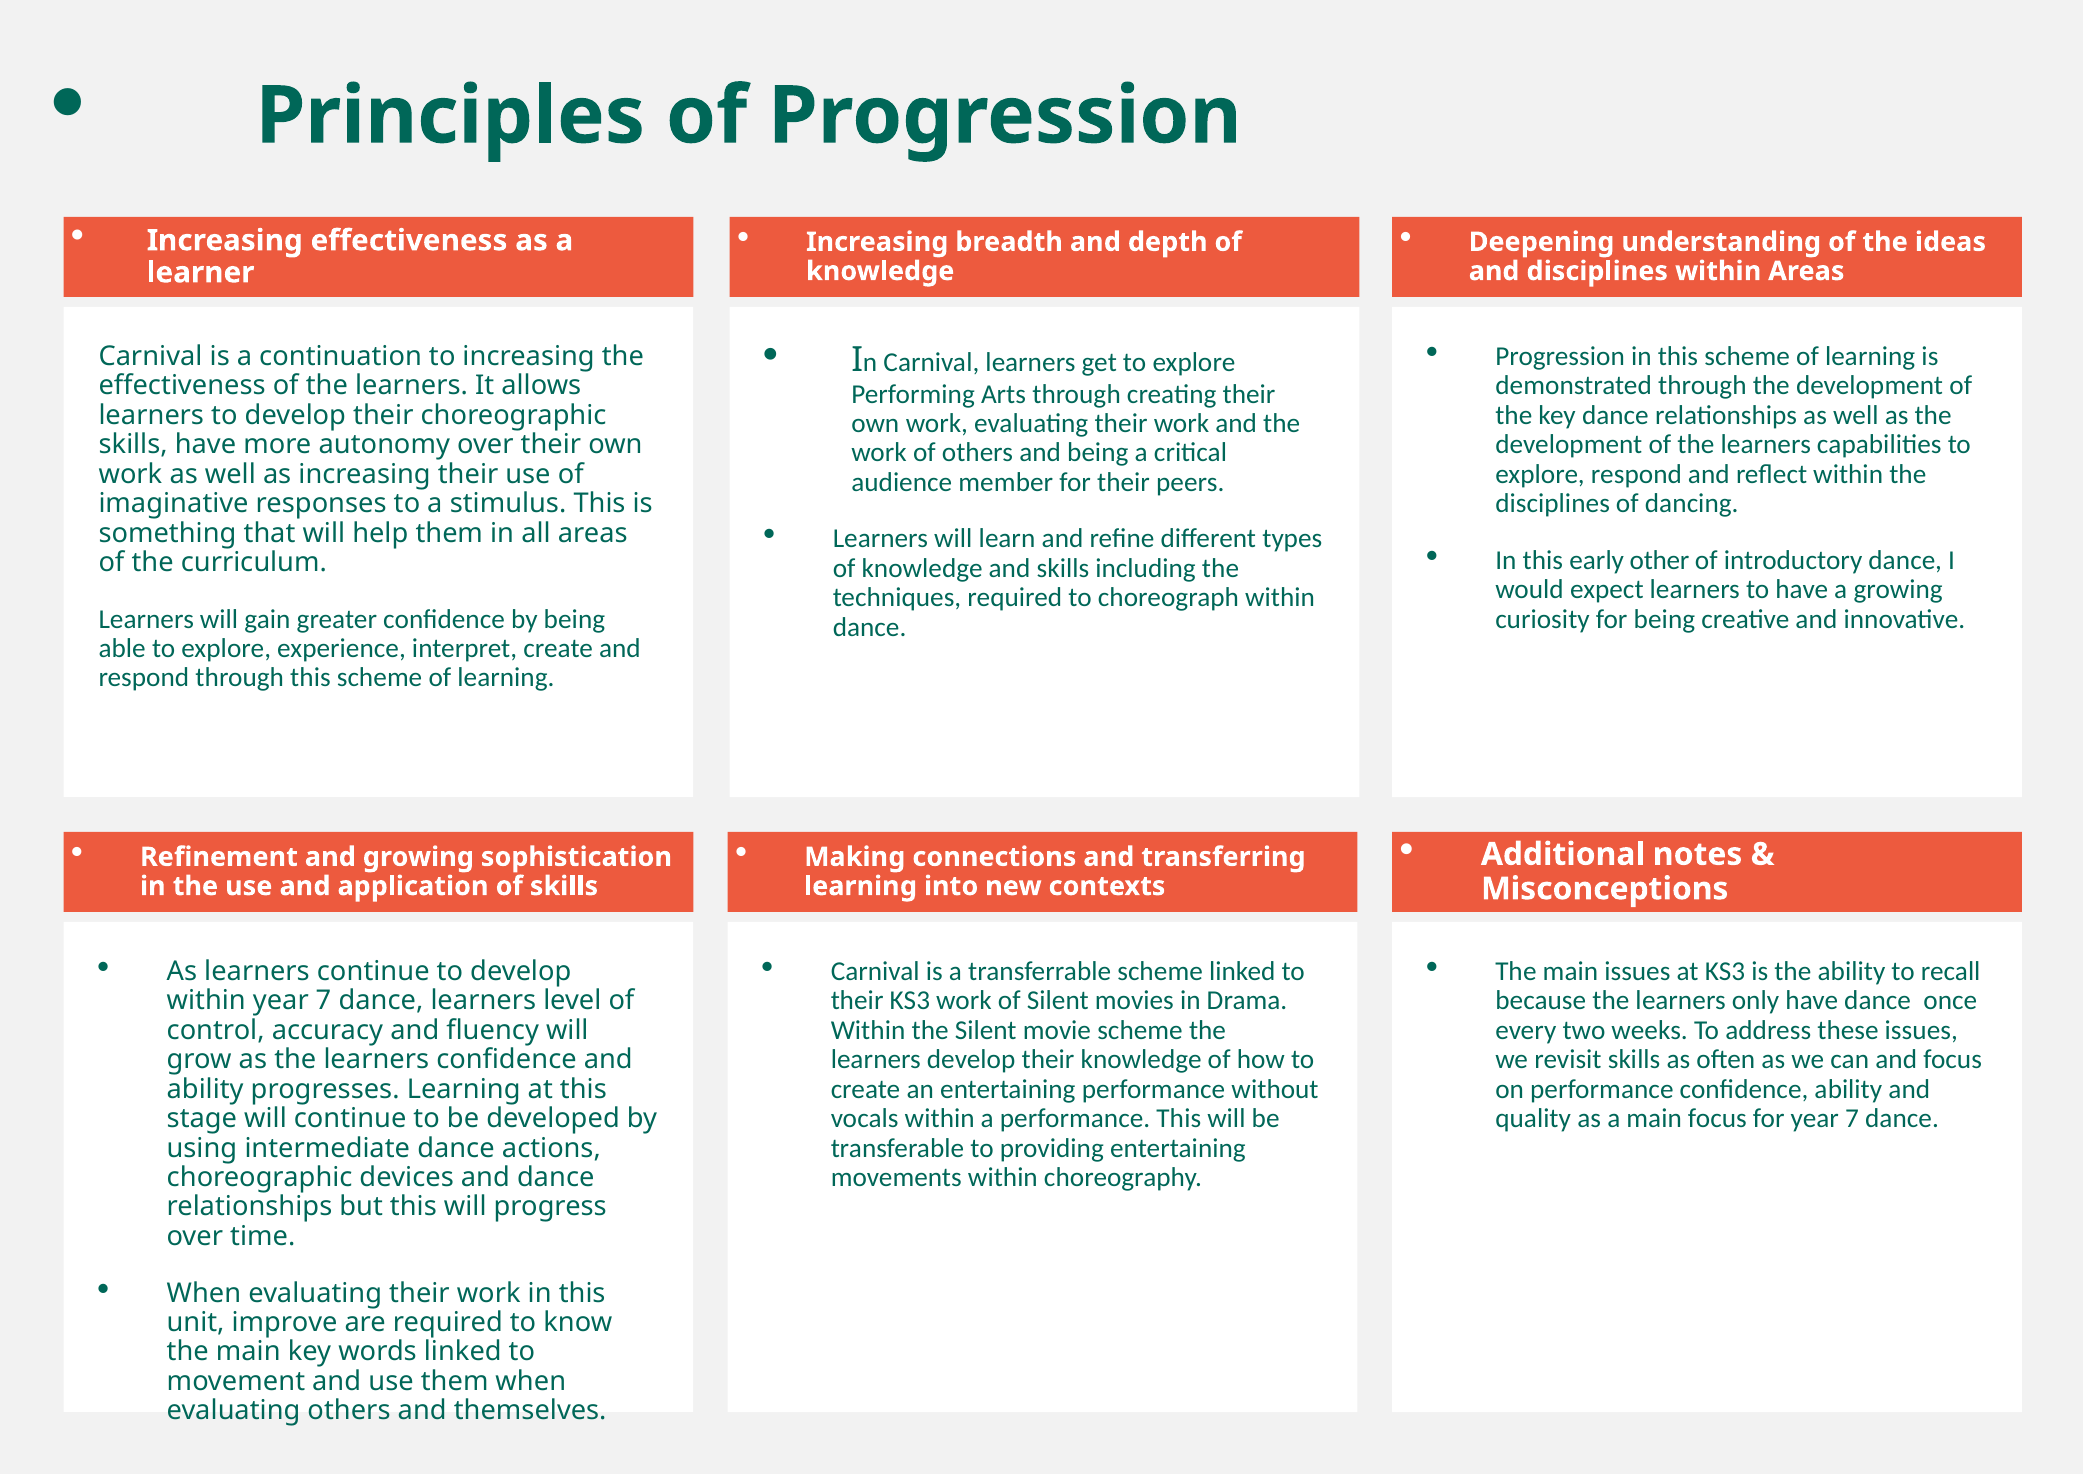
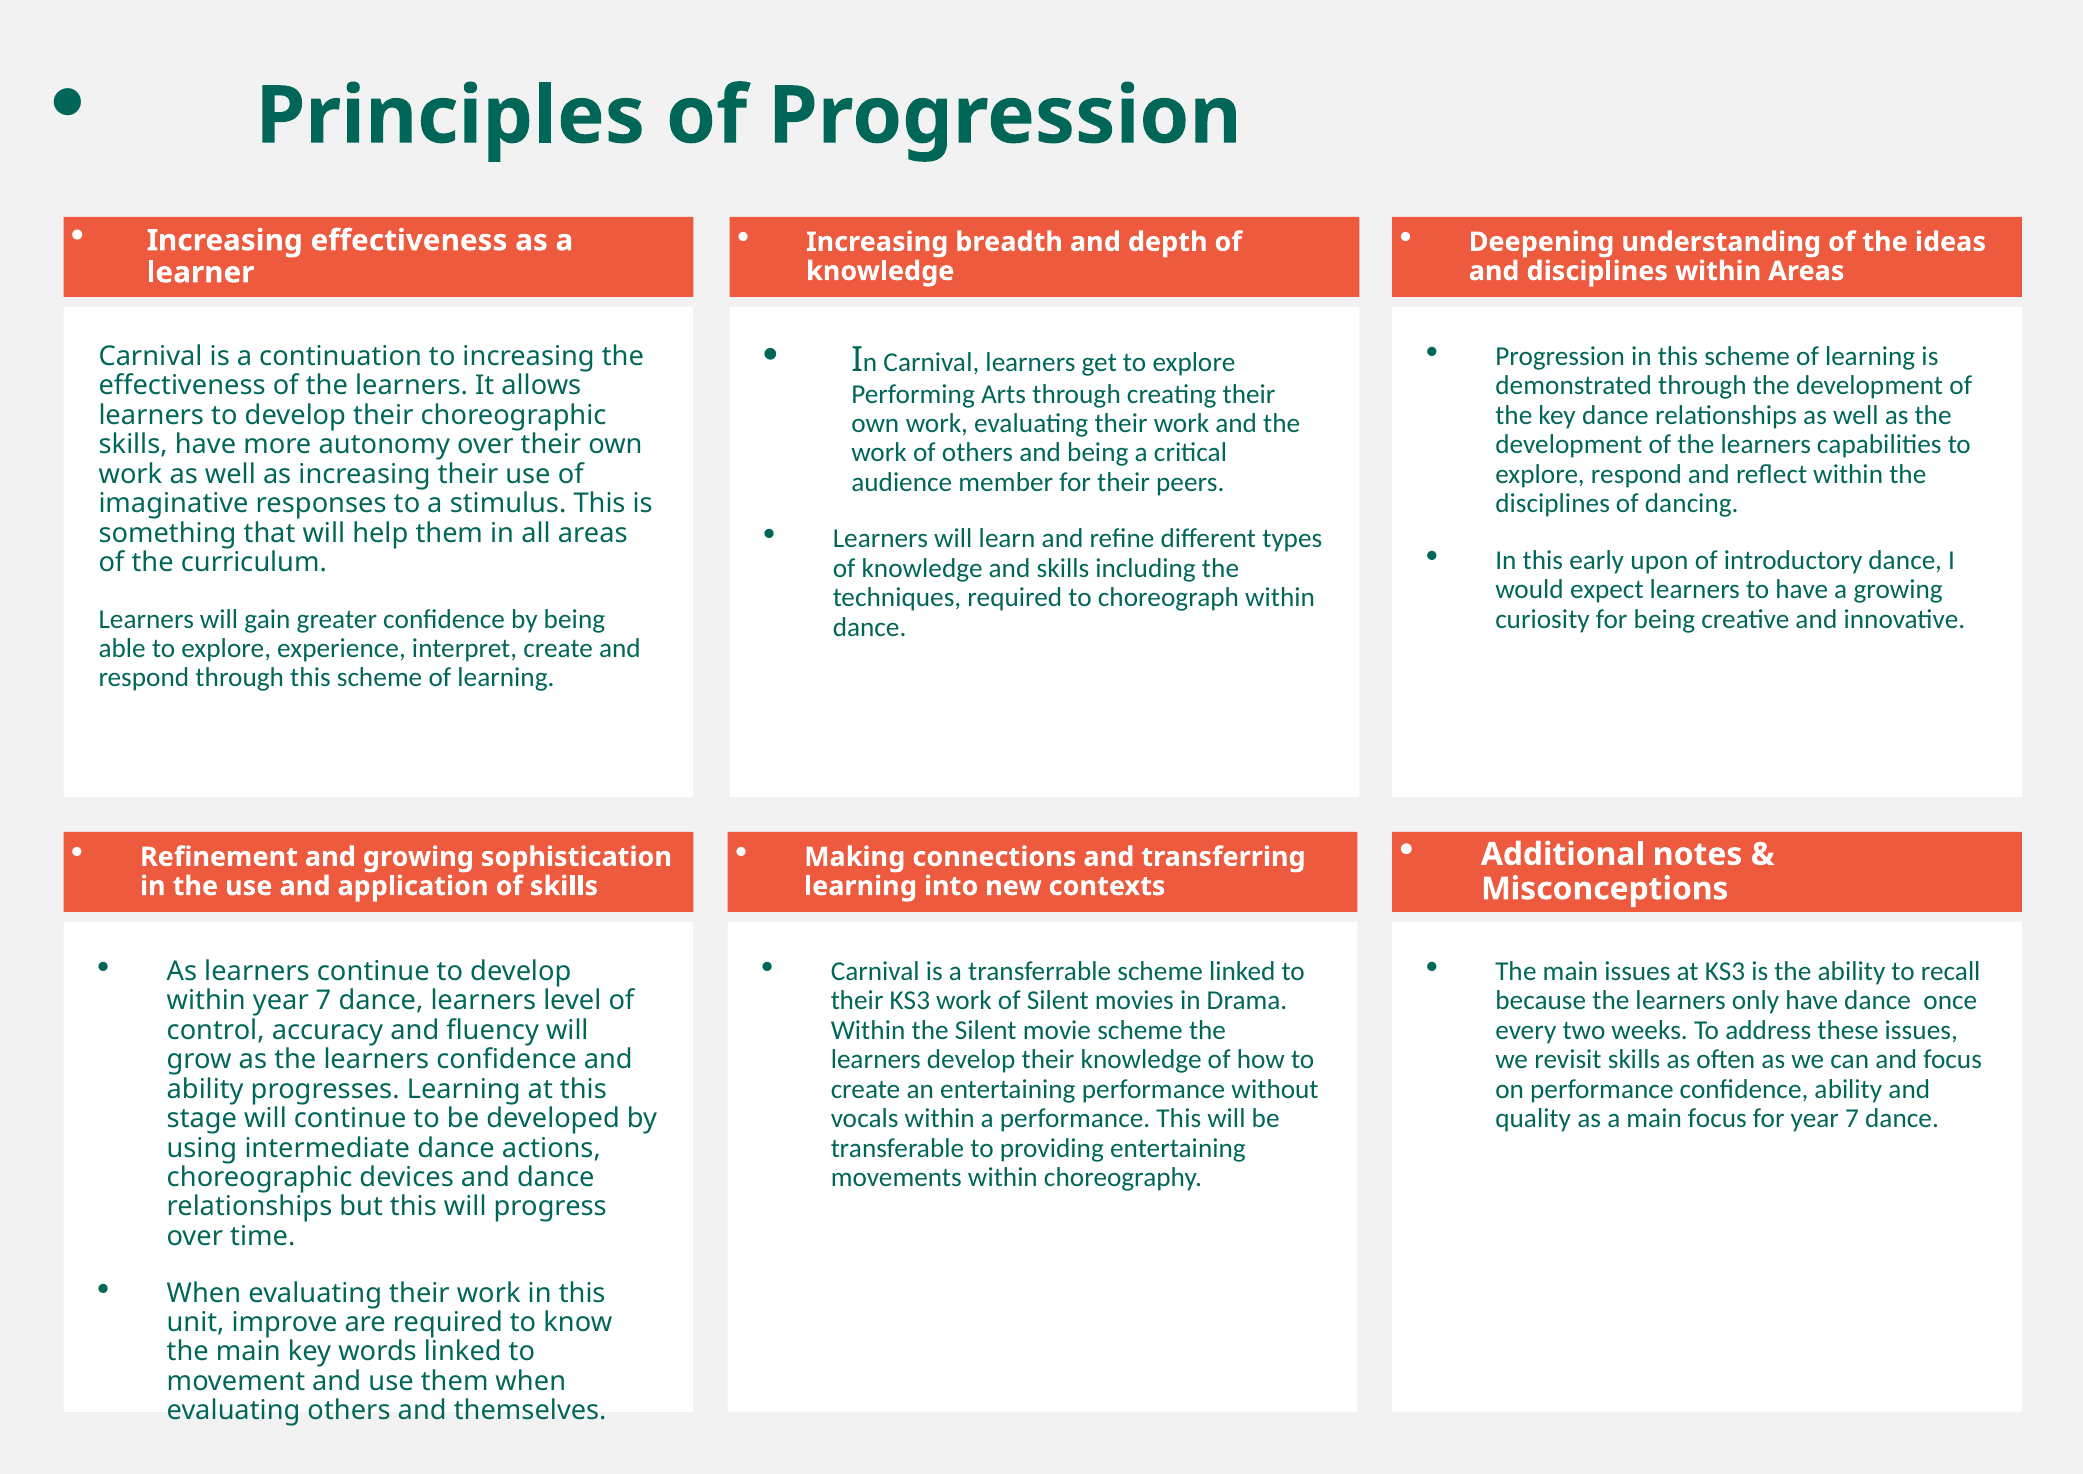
other: other -> upon (1659, 560)
